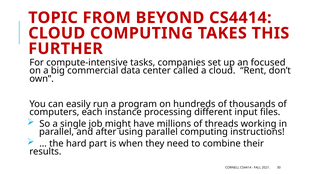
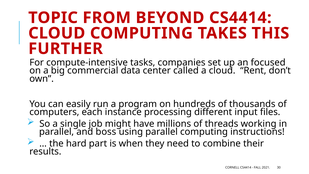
after: after -> boss (106, 132)
